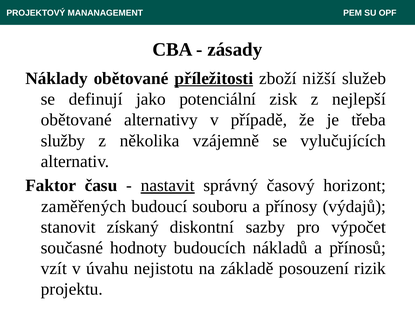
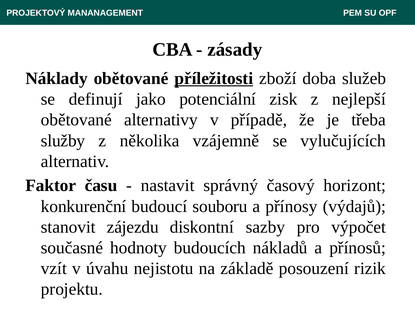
nižší: nižší -> doba (319, 79)
nastavit underline: present -> none (168, 186)
zaměřených: zaměřených -> konkurenční (84, 206)
získaný: získaný -> zájezdu (133, 227)
